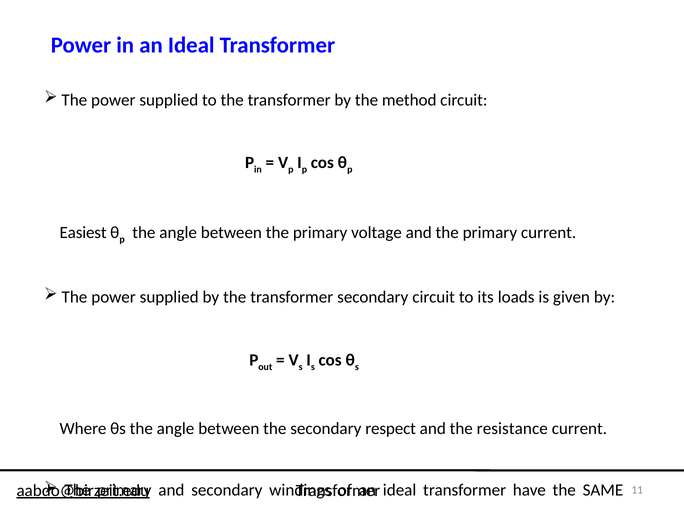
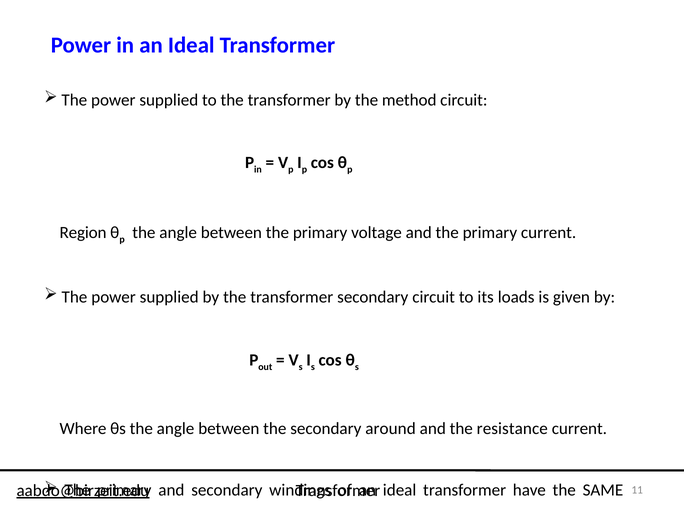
Easiest: Easiest -> Region (83, 233)
respect: respect -> around (391, 429)
